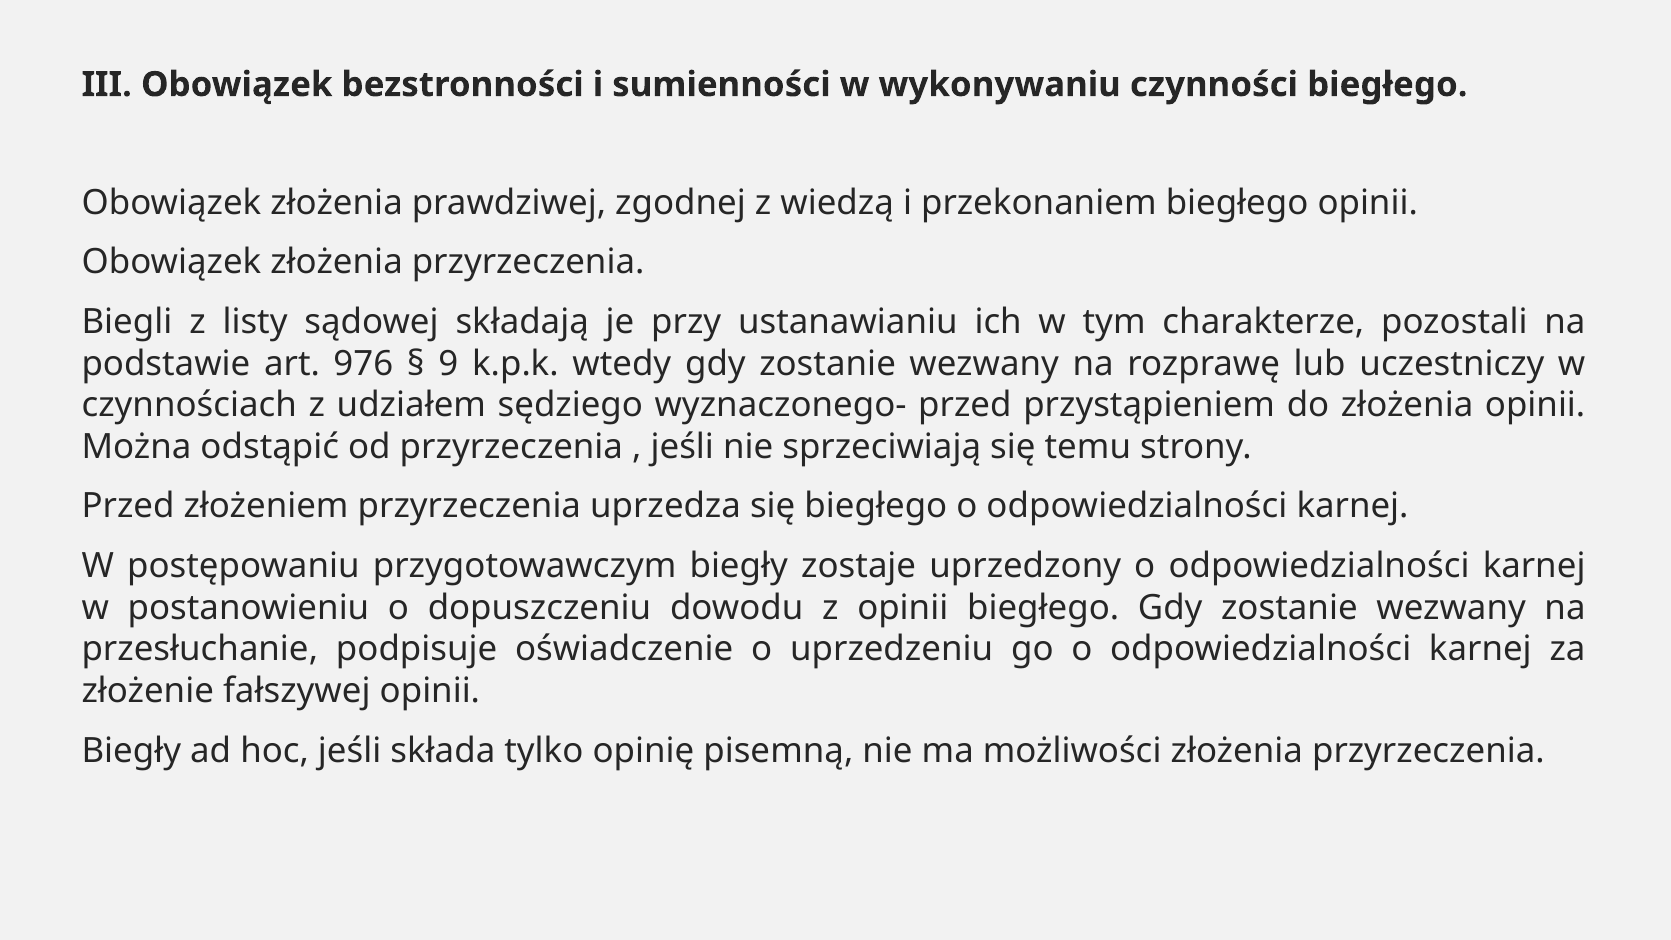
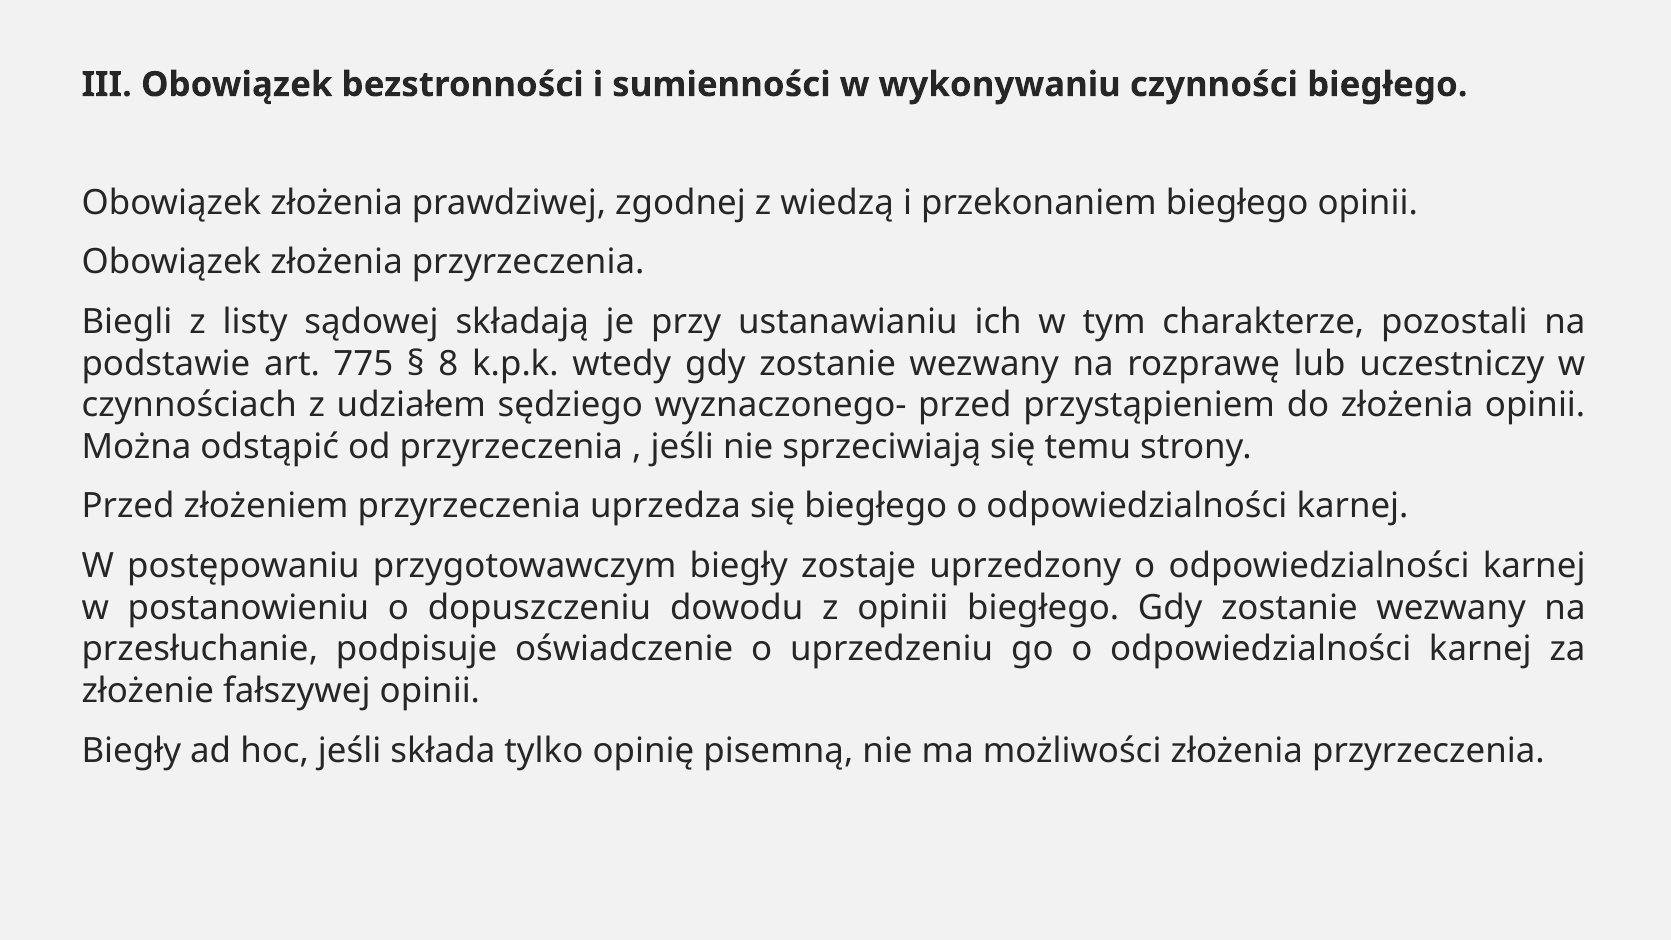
976: 976 -> 775 (363, 363)
9: 9 -> 8 (448, 363)
